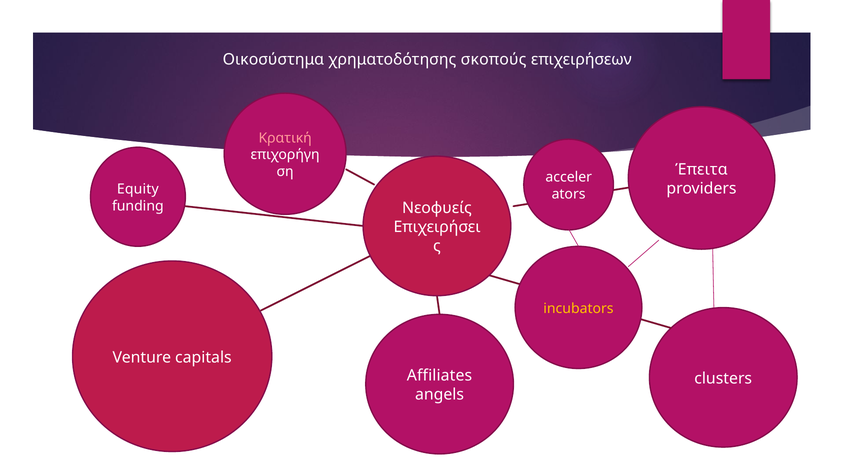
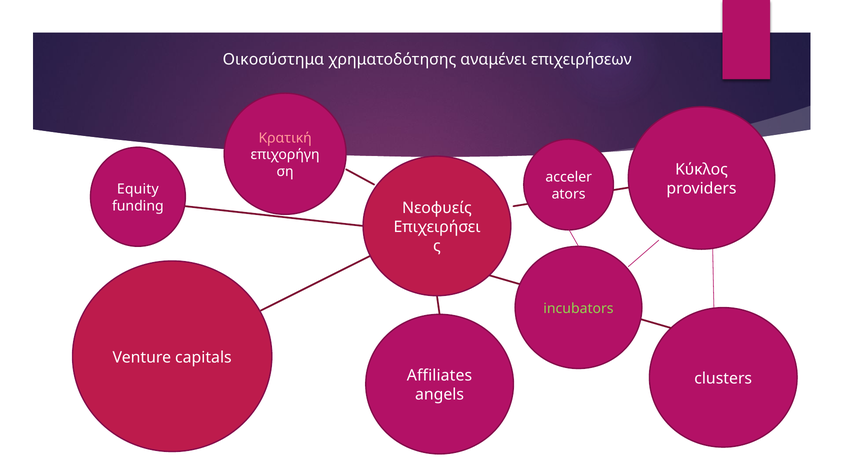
σκοπούς: σκοπούς -> αναμένει (494, 60)
Έπειτα: Έπειτα -> Κύκλος (702, 169)
incubators colour: yellow -> light green (578, 308)
